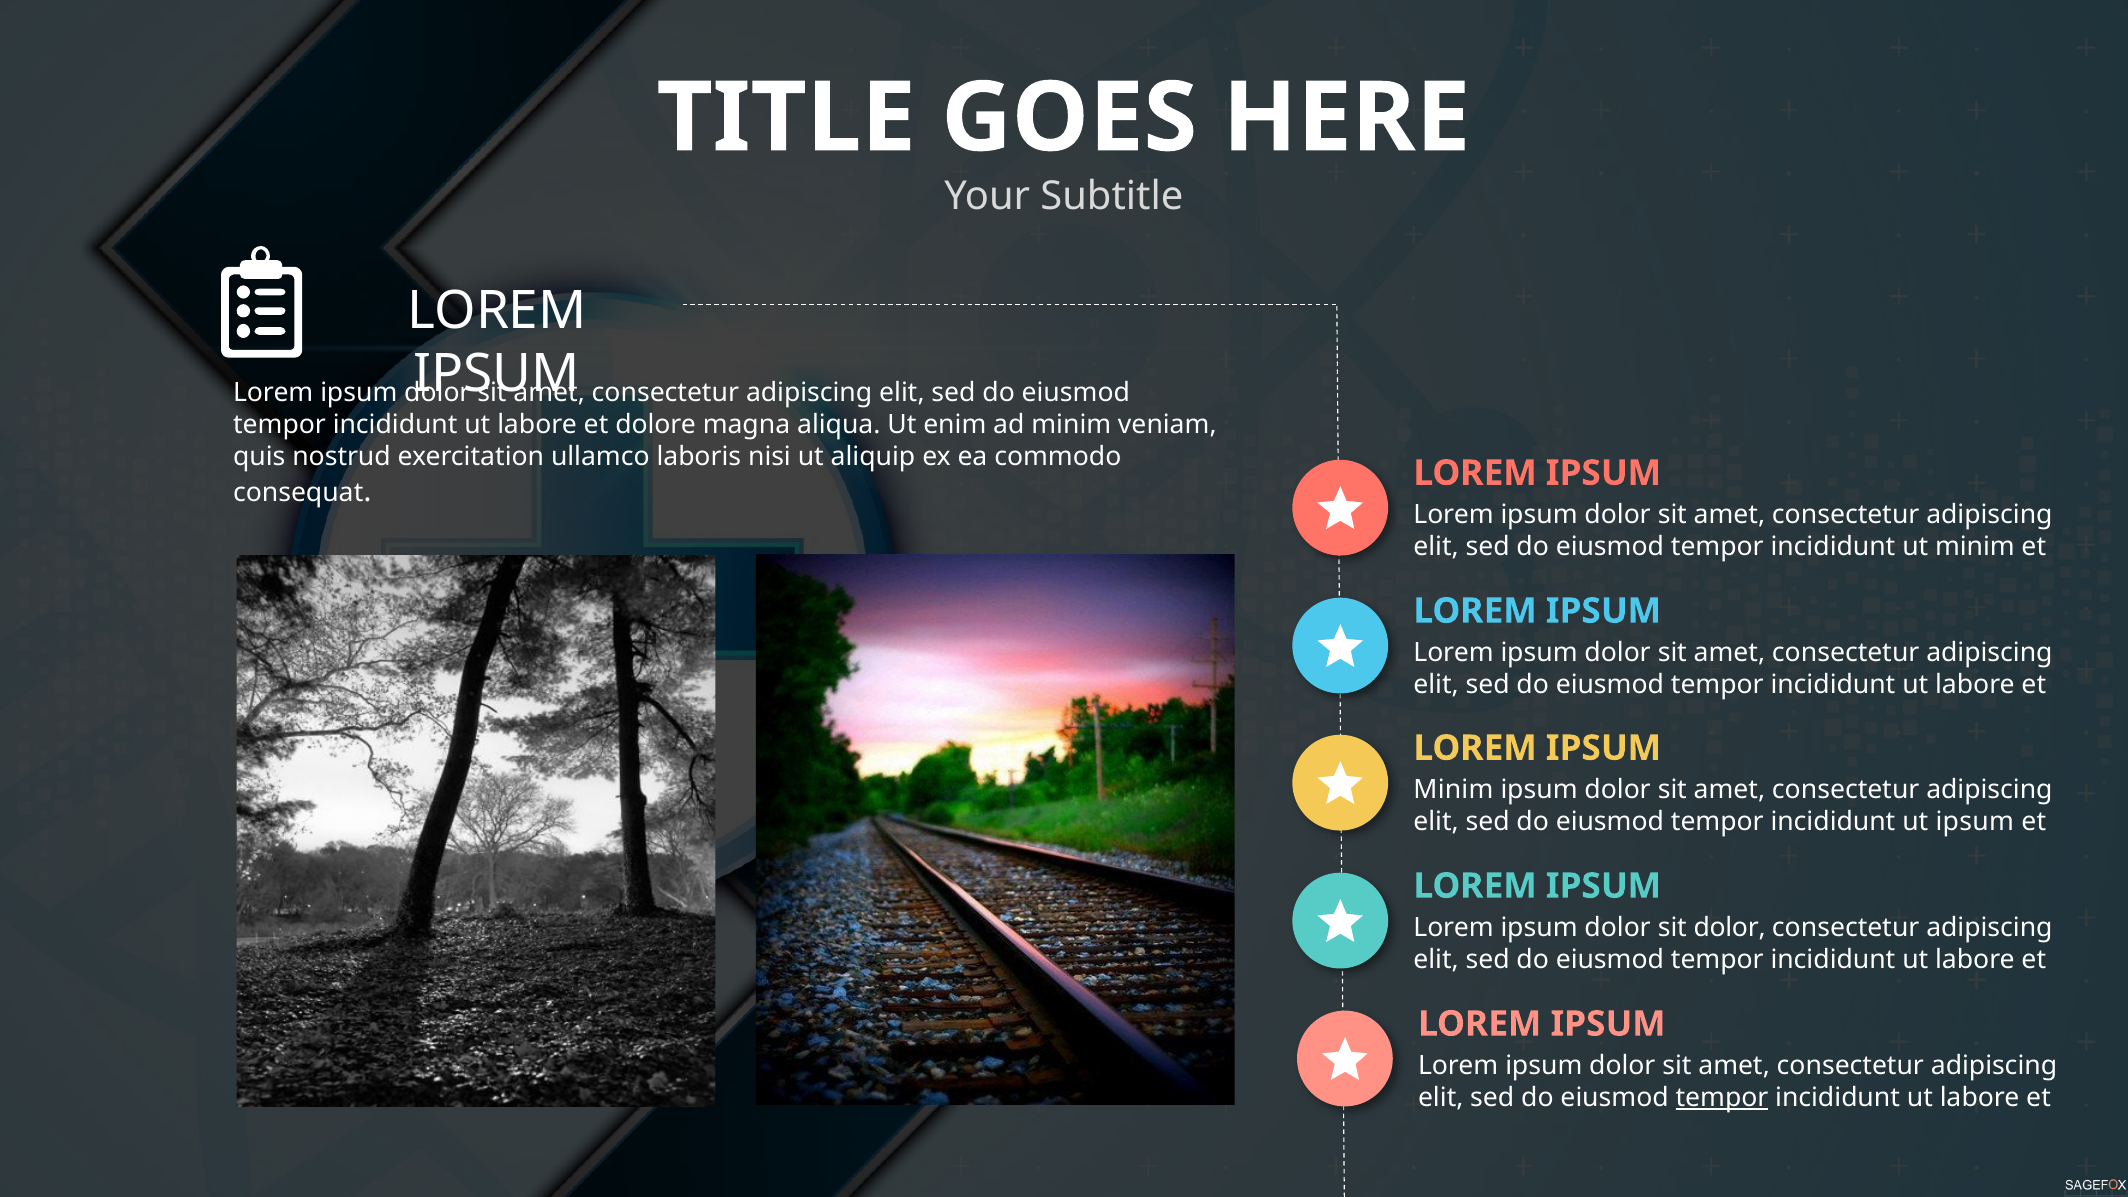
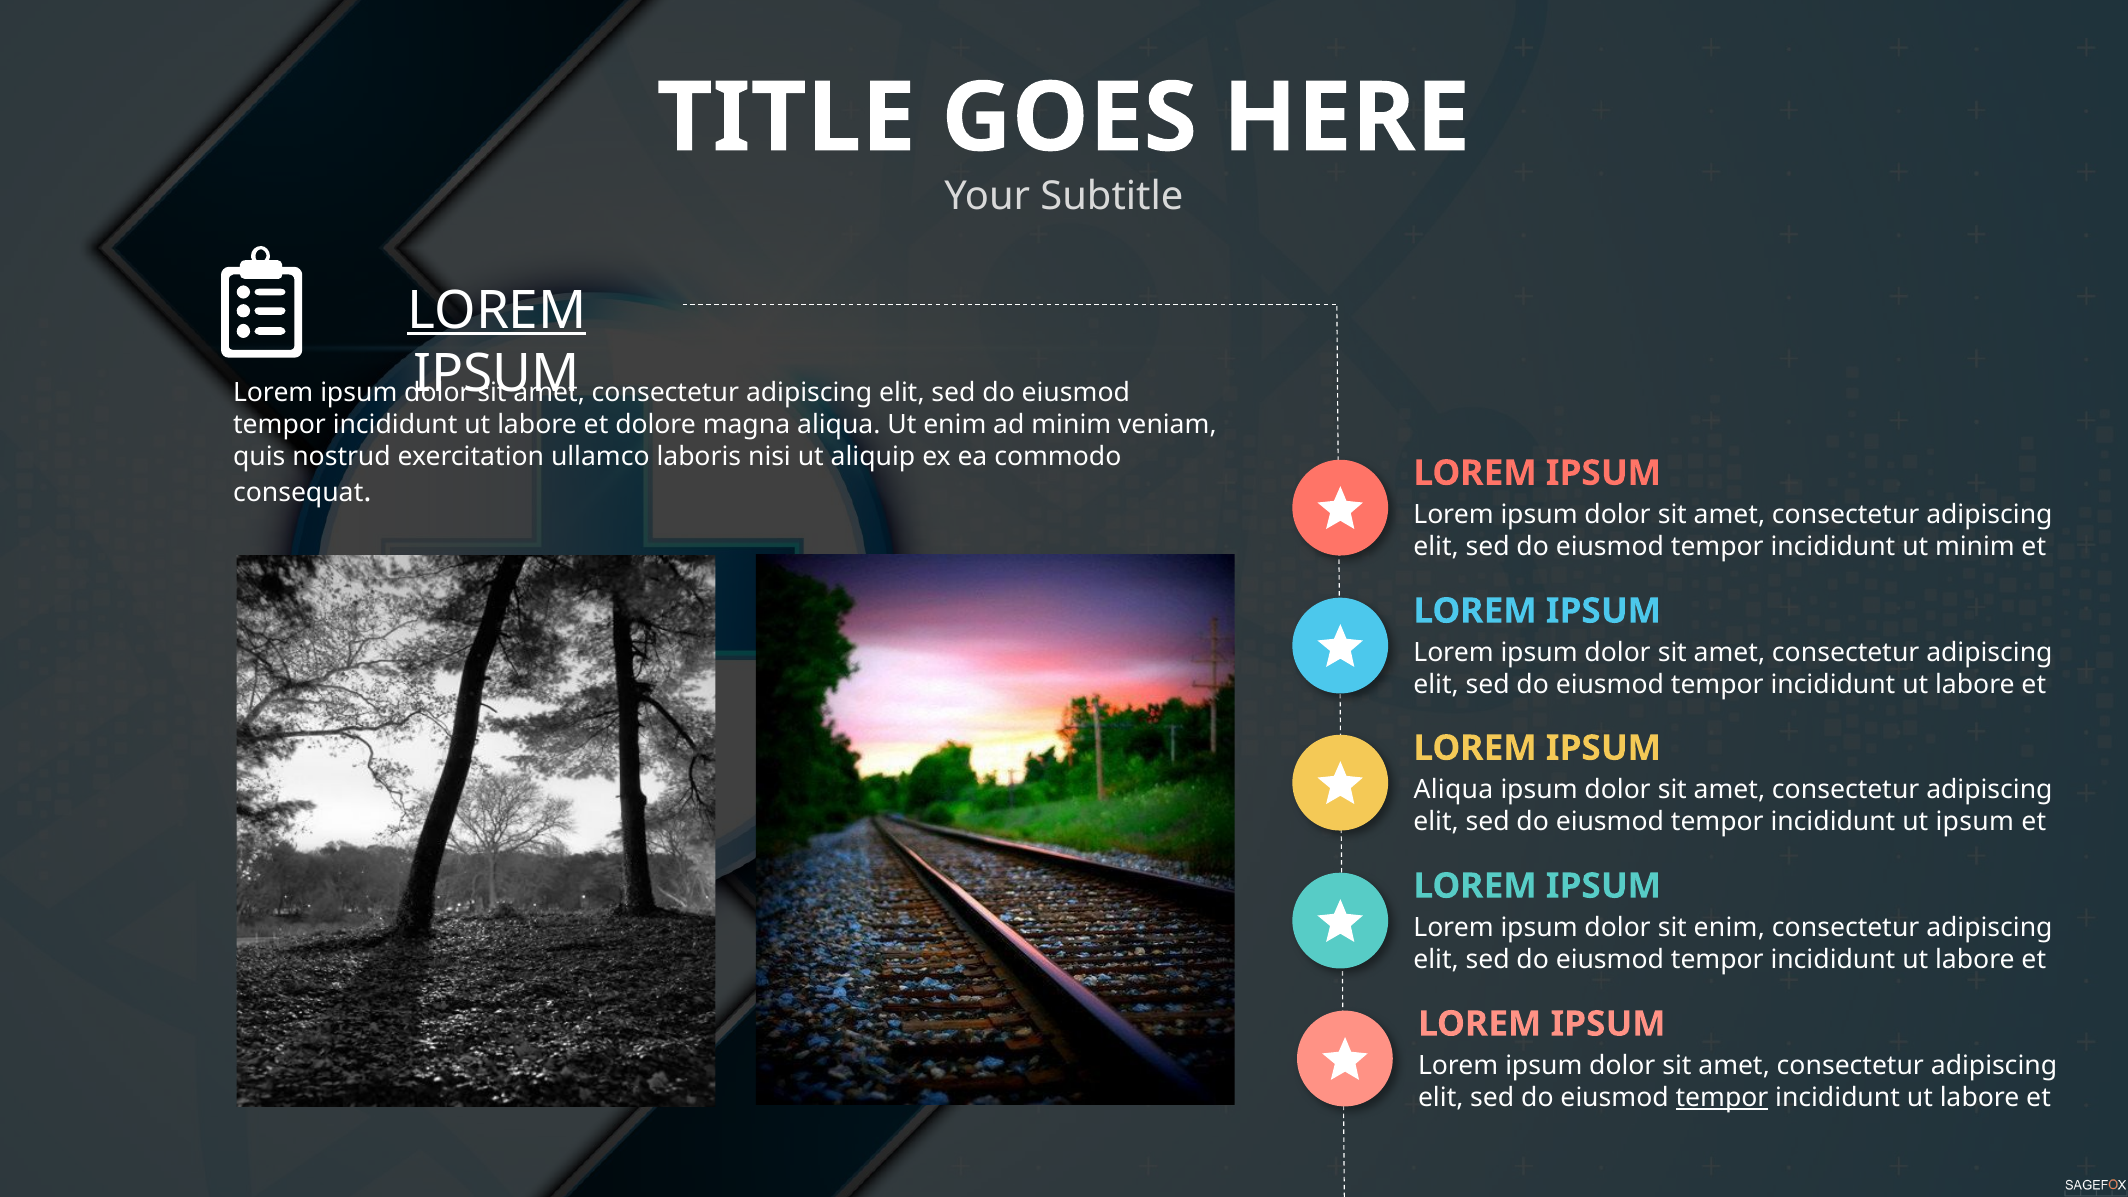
LOREM underline: none -> present (497, 310)
Minim: Minim -> Aliqua (1453, 790)
sit dolor: dolor -> enim (1729, 928)
